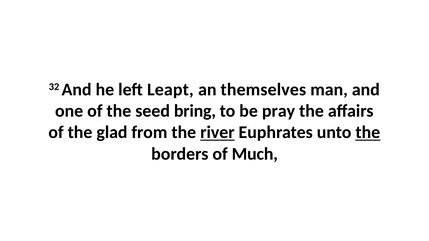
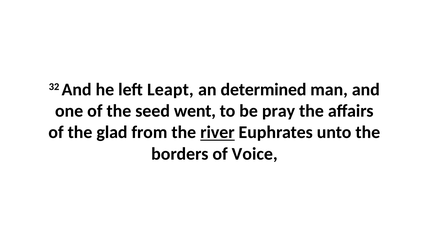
themselves: themselves -> determined (263, 90)
bring: bring -> went (195, 111)
the underline: present -> none (368, 133)
Much: Much -> Voice (255, 154)
